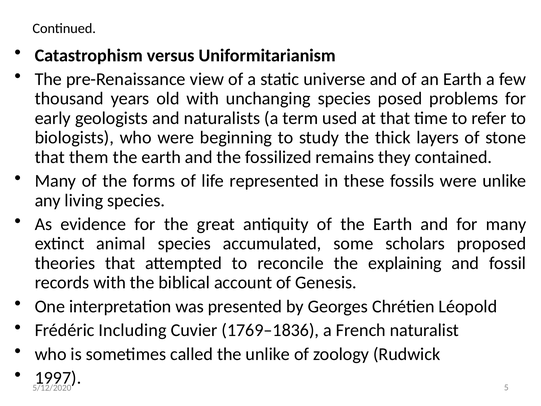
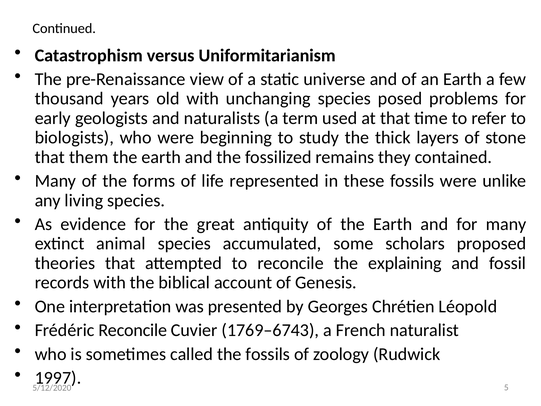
Frédéric Including: Including -> Reconcile (133, 330)
1769–1836: 1769–1836 -> 1769–6743 (270, 330)
the unlike: unlike -> fossils (268, 354)
